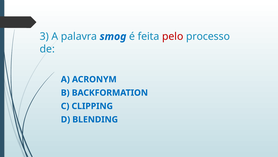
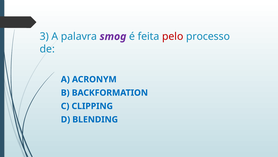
smog colour: blue -> purple (113, 36)
